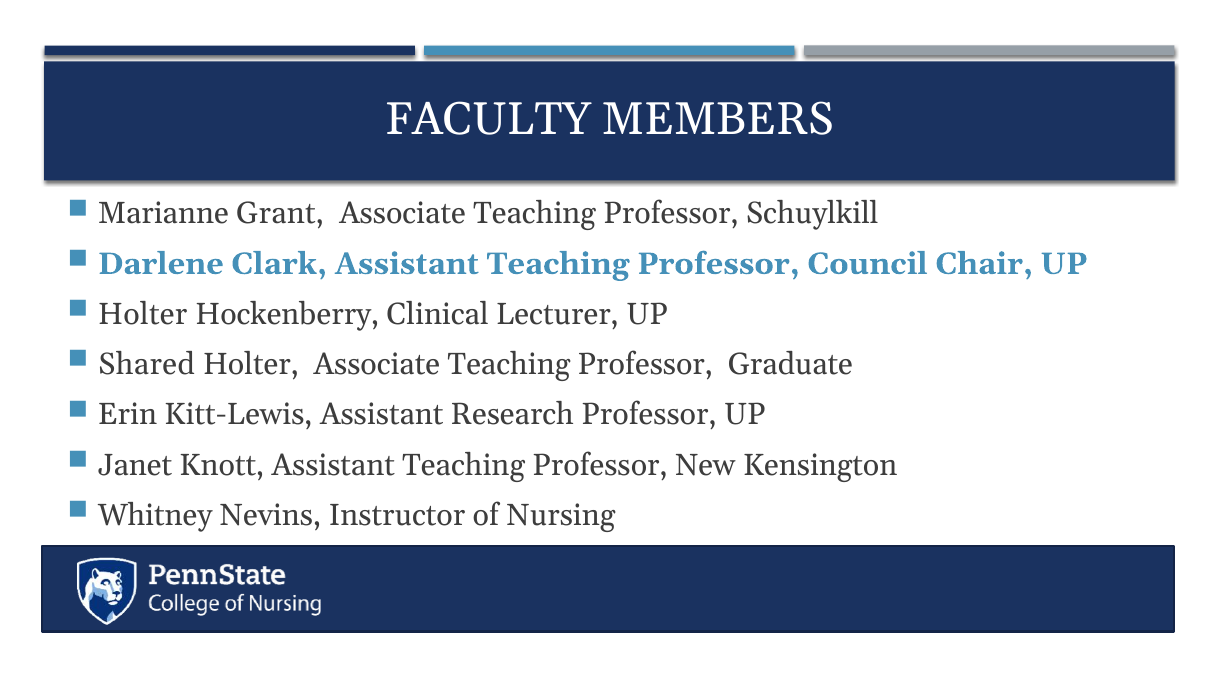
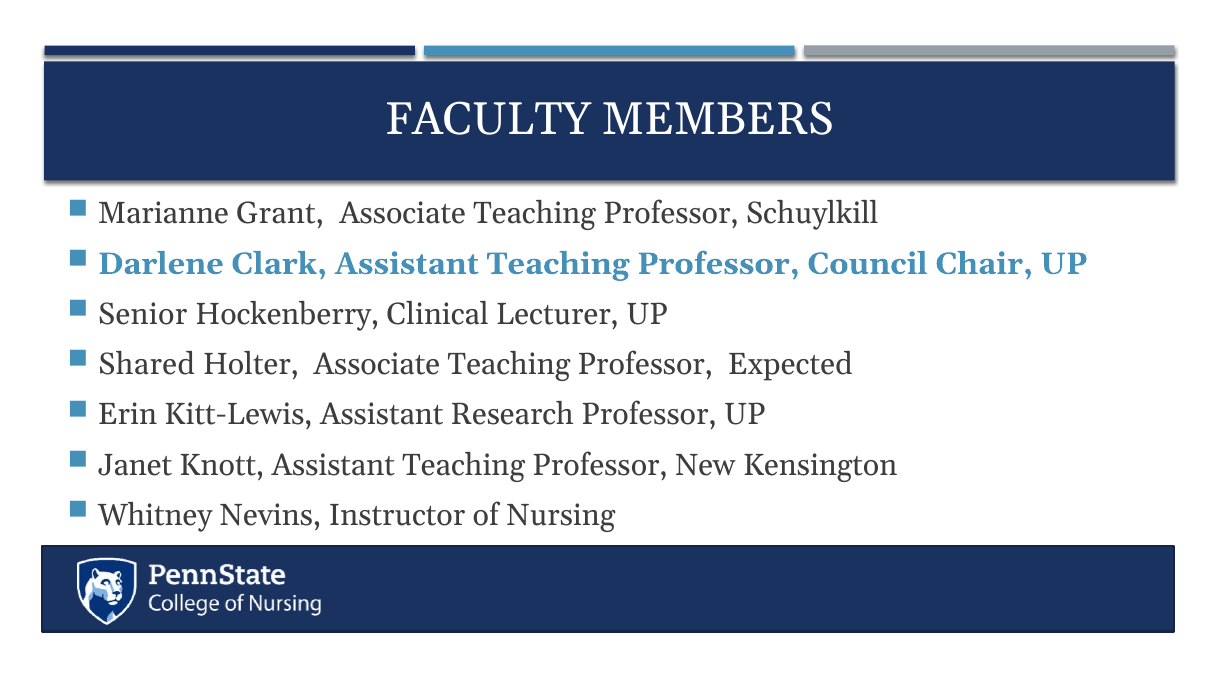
Holter: Holter -> Senior (143, 314)
Graduate: Graduate -> Expected (790, 364)
